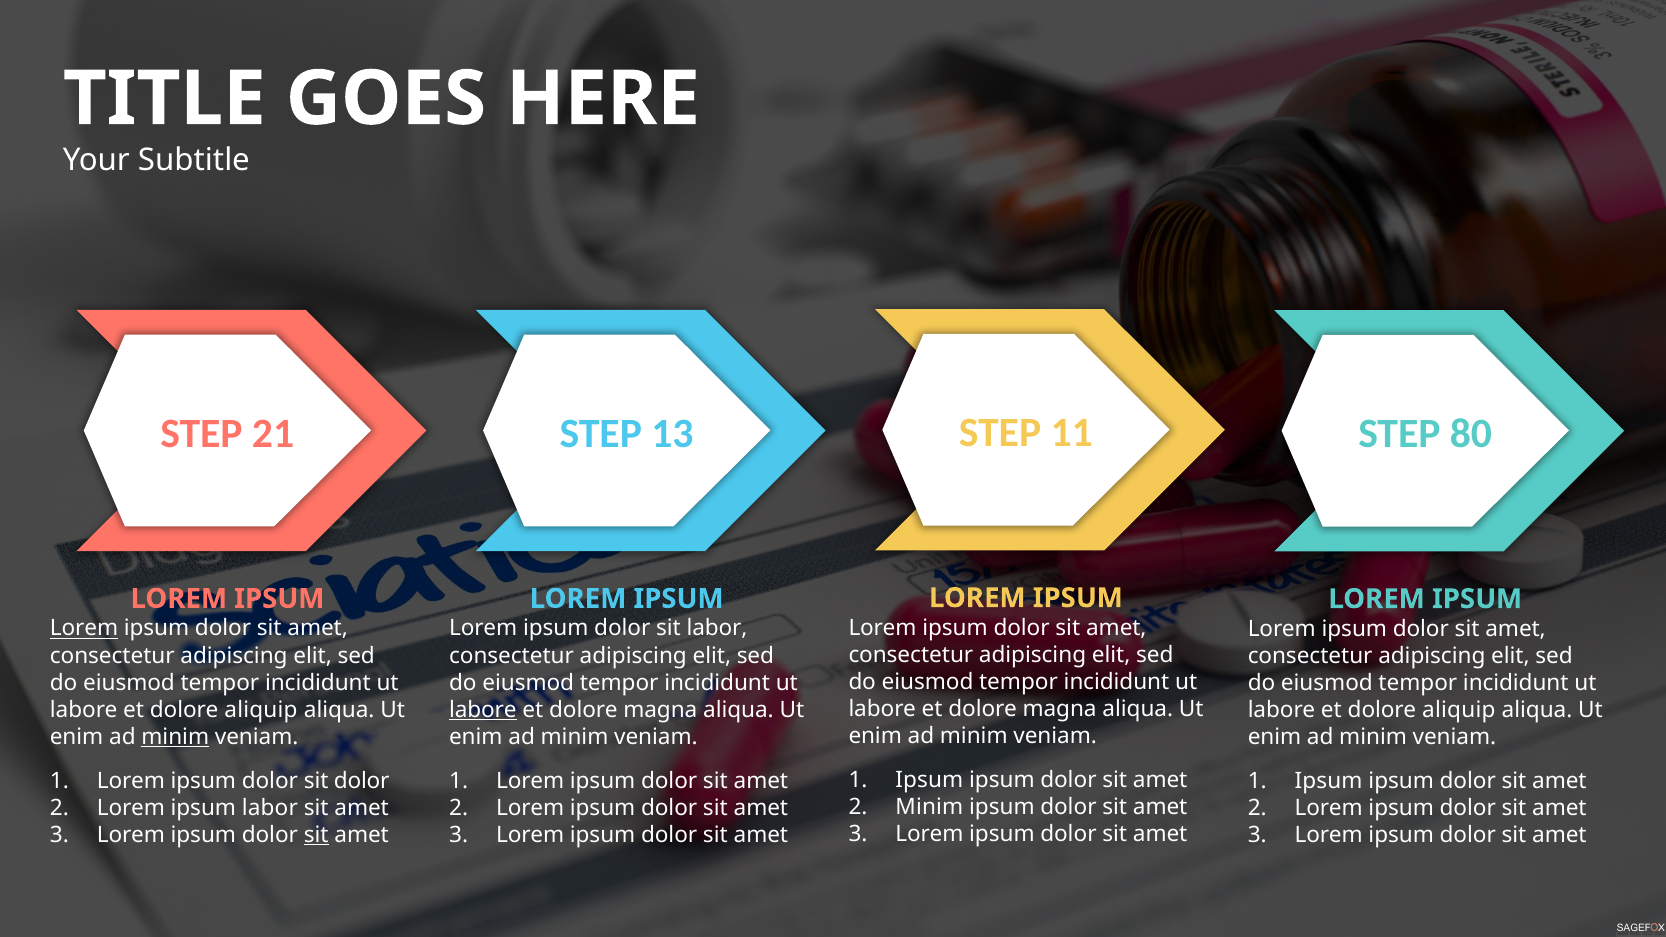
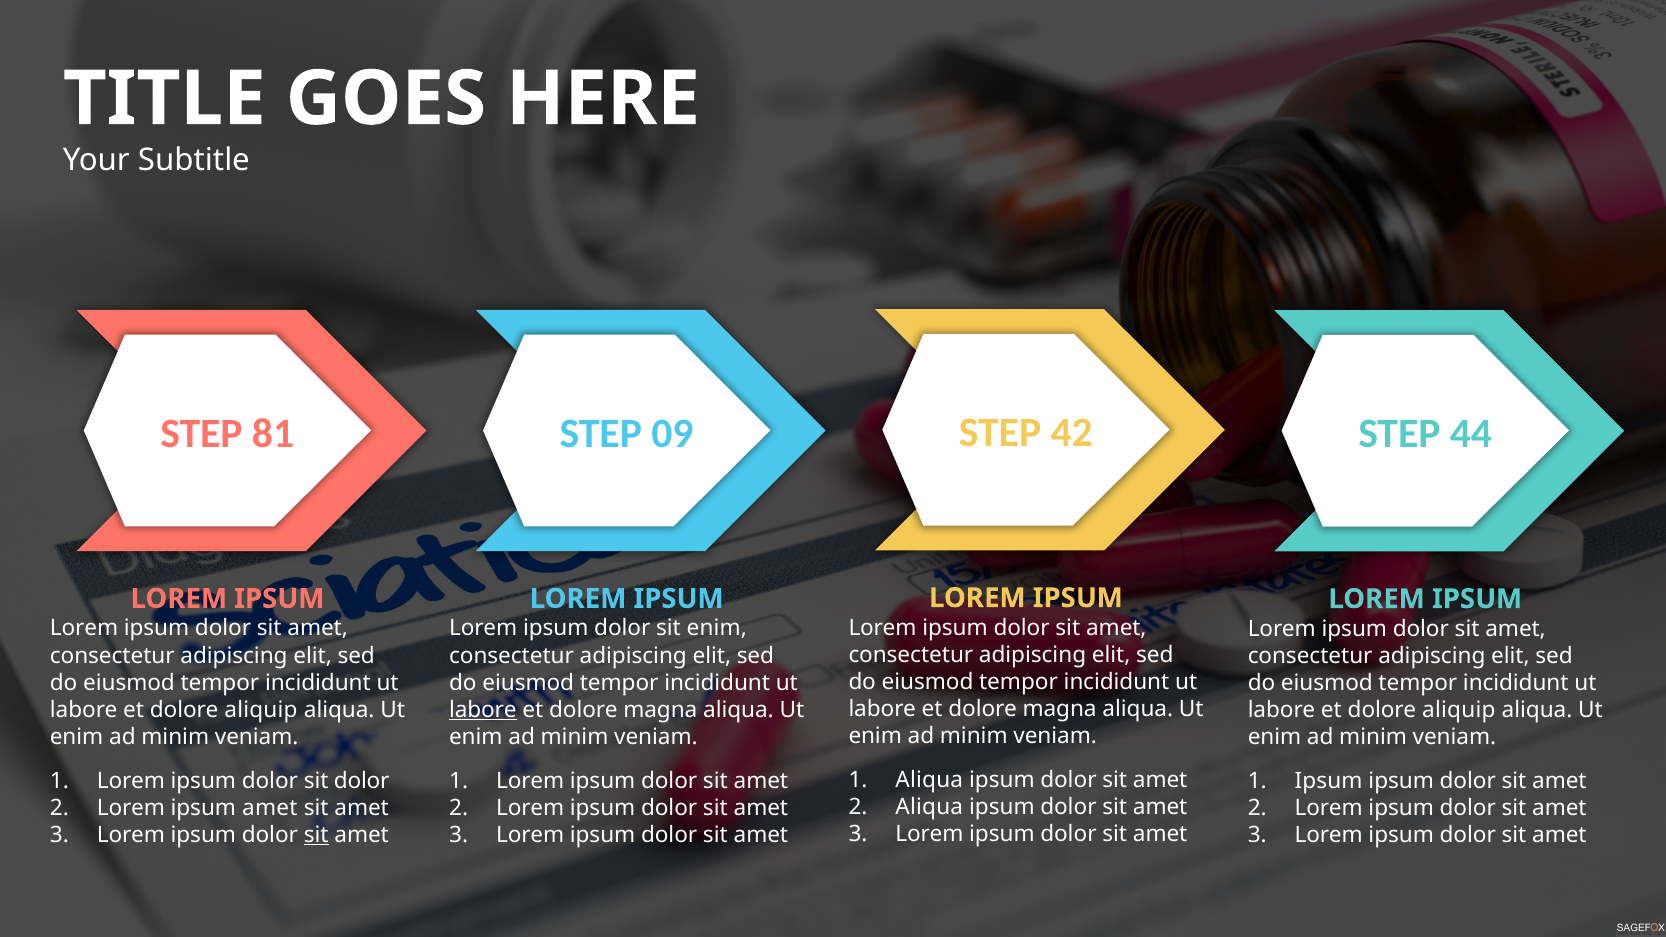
11: 11 -> 42 (1072, 433)
21: 21 -> 81 (273, 433)
13: 13 -> 09 (672, 433)
80: 80 -> 44 (1471, 434)
Lorem underline: present -> none (84, 629)
sit labor: labor -> enim (717, 629)
minim underline: present -> none (175, 737)
Ipsum: Ipsum -> Aliqua (929, 780)
Minim: Minim -> Aliqua (929, 807)
ipsum labor: labor -> amet (270, 808)
